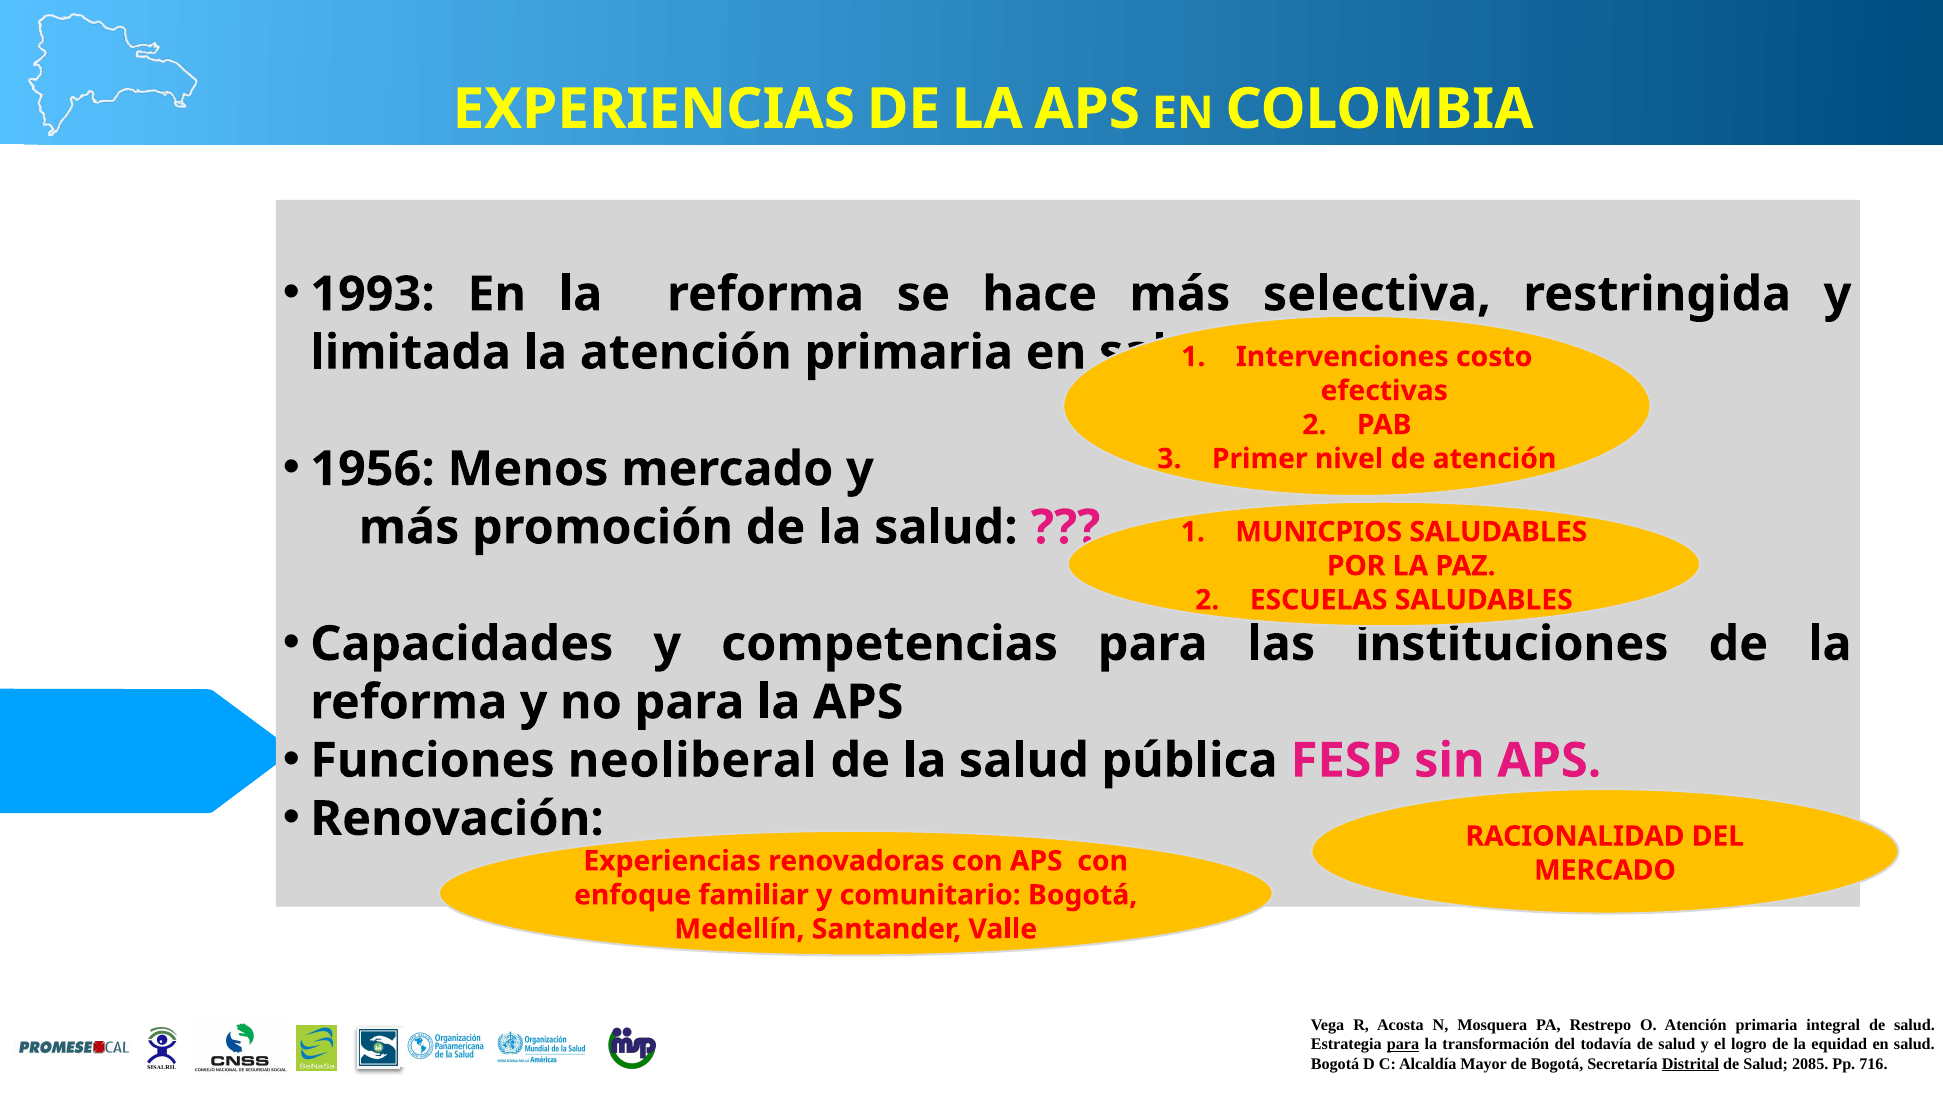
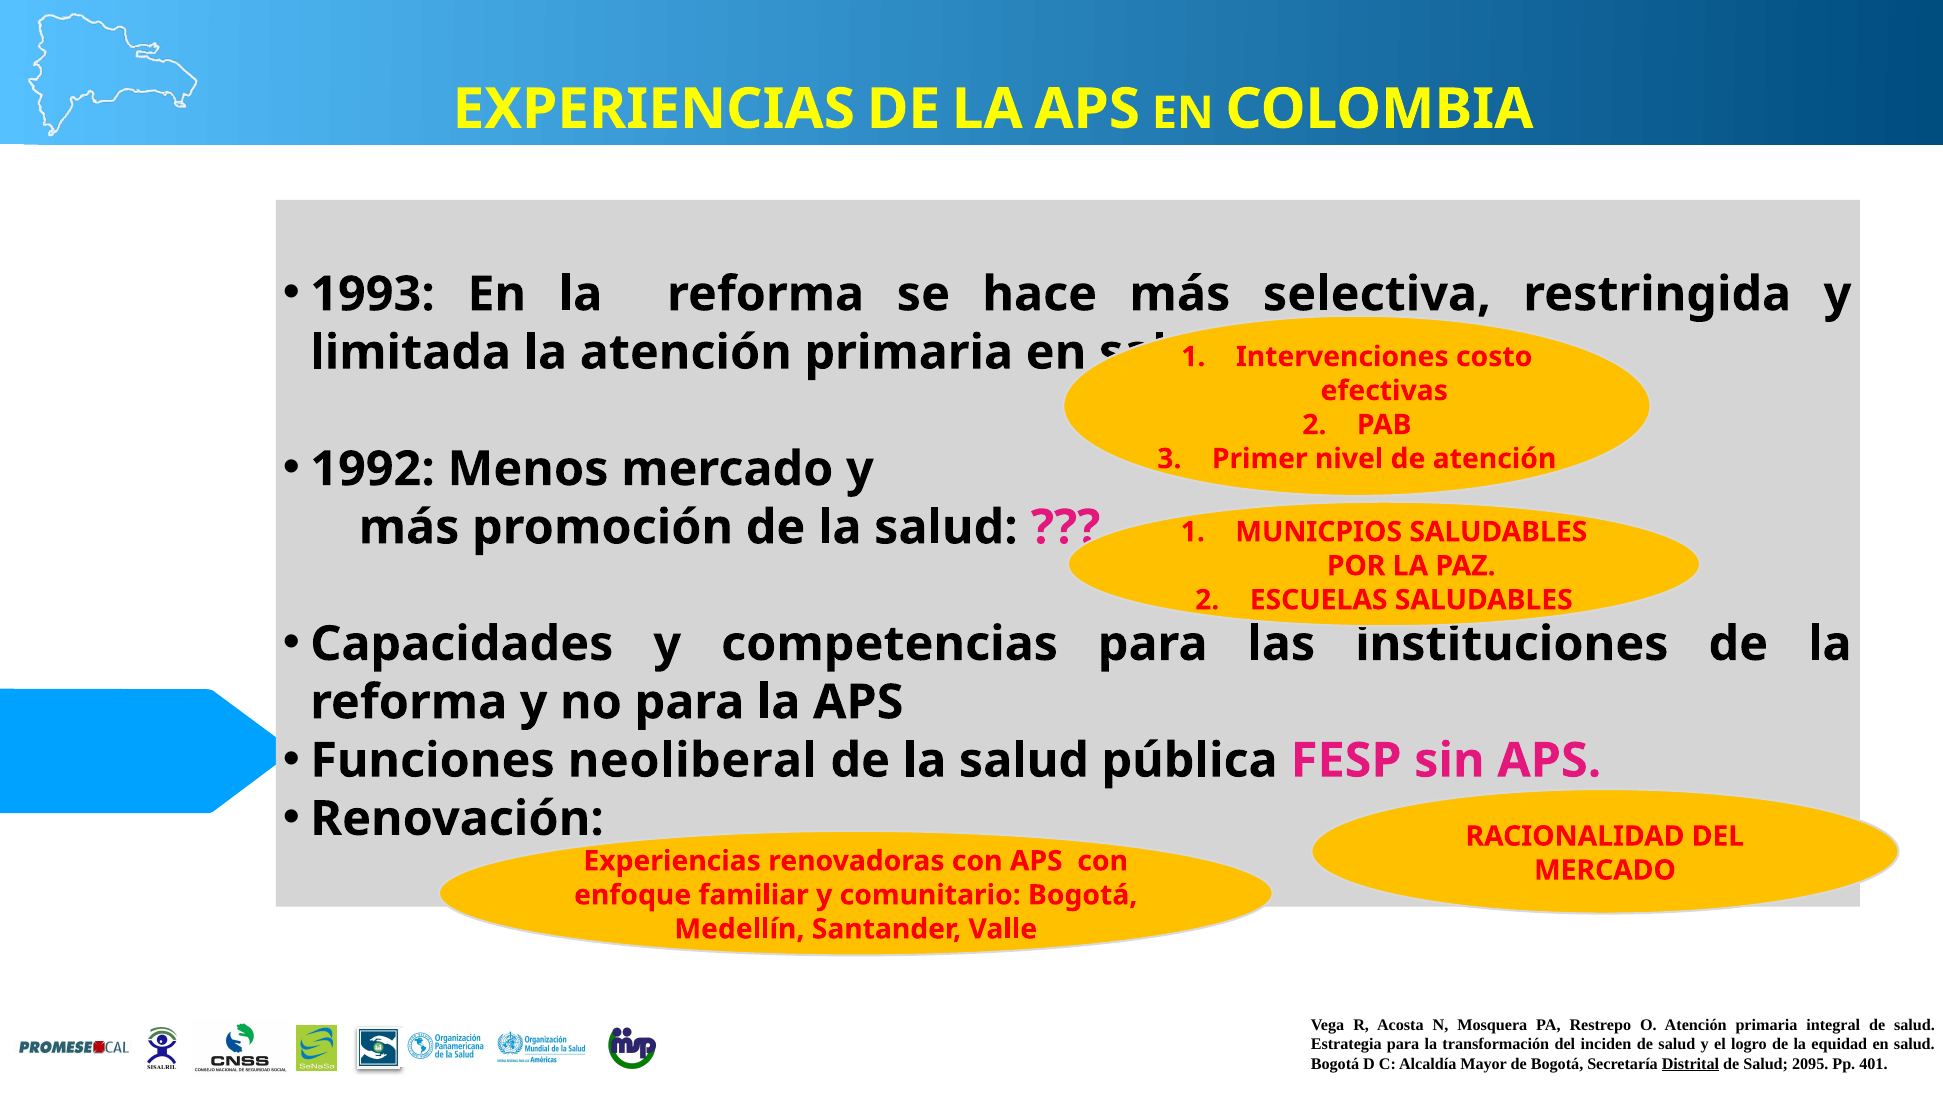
1956: 1956 -> 1992 (373, 469)
para underline: present -> none (1403, 1044)
todavía: todavía -> inciden (1606, 1044)
2085: 2085 -> 2095 (1810, 1064)
716: 716 -> 401 (1873, 1064)
